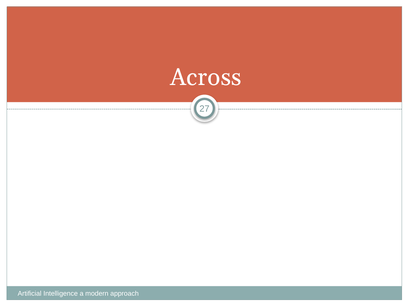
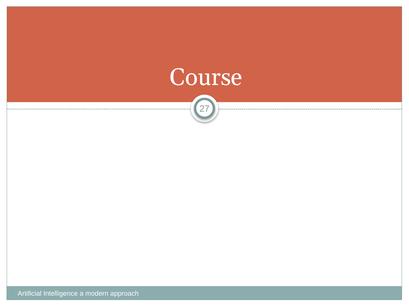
Across: Across -> Course (206, 77)
